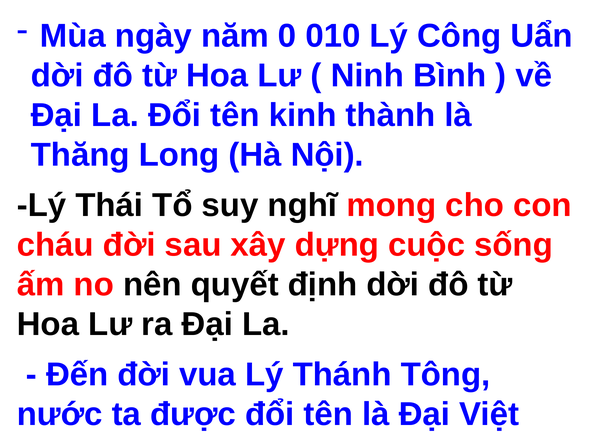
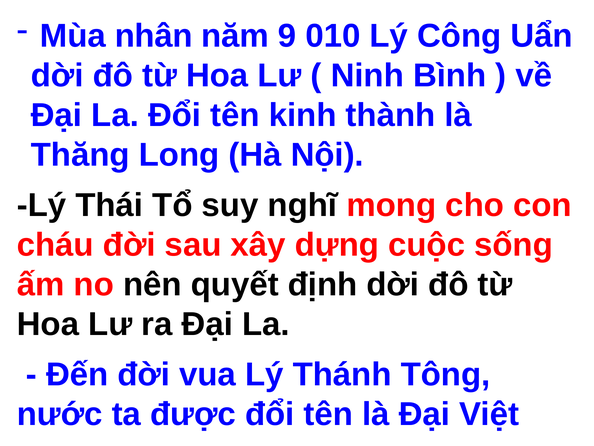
ngày: ngày -> nhân (154, 36)
0: 0 -> 9 (287, 36)
